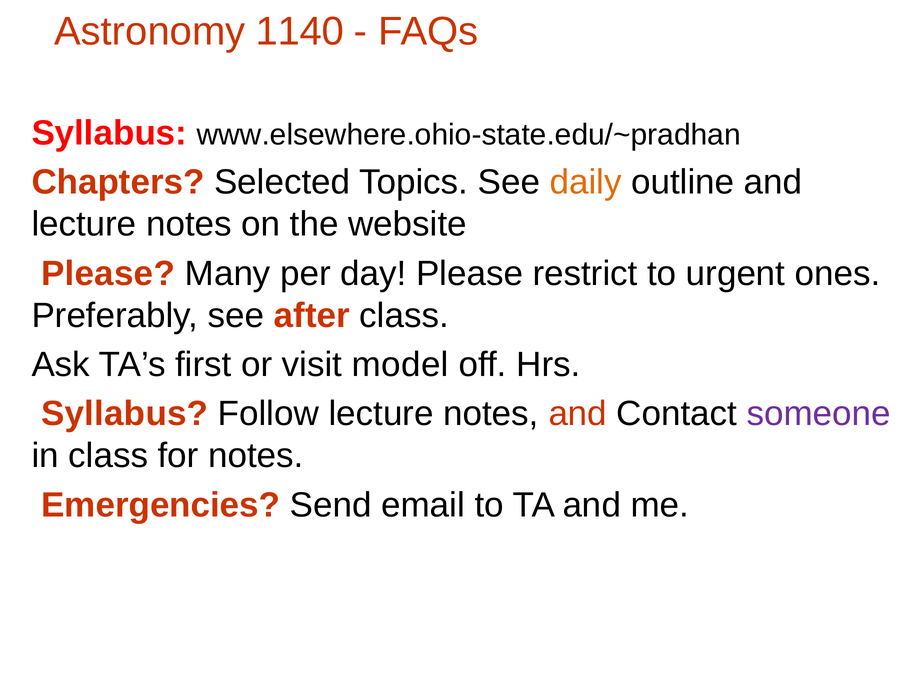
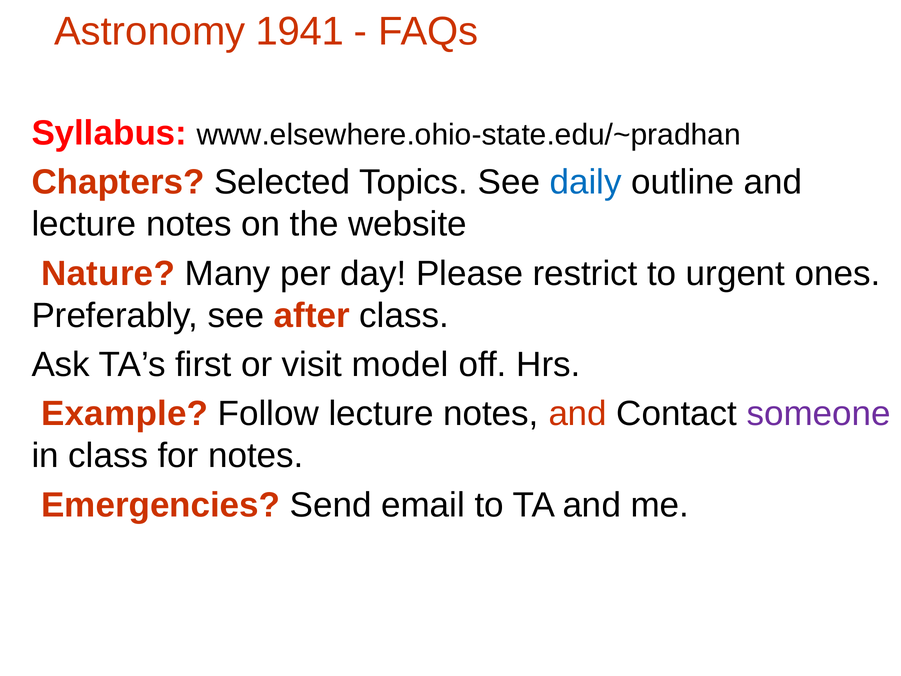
1140: 1140 -> 1941 (300, 31)
daily colour: orange -> blue (586, 182)
Please: Please -> Nature (108, 273)
Syllabus: Syllabus -> Example (125, 414)
